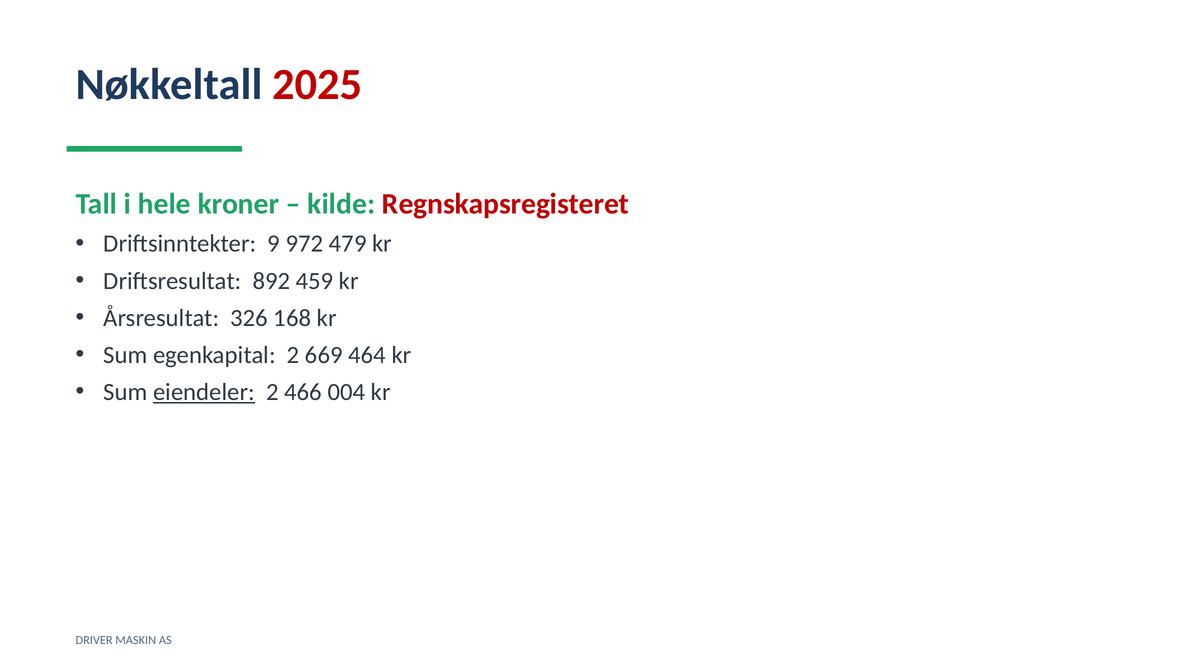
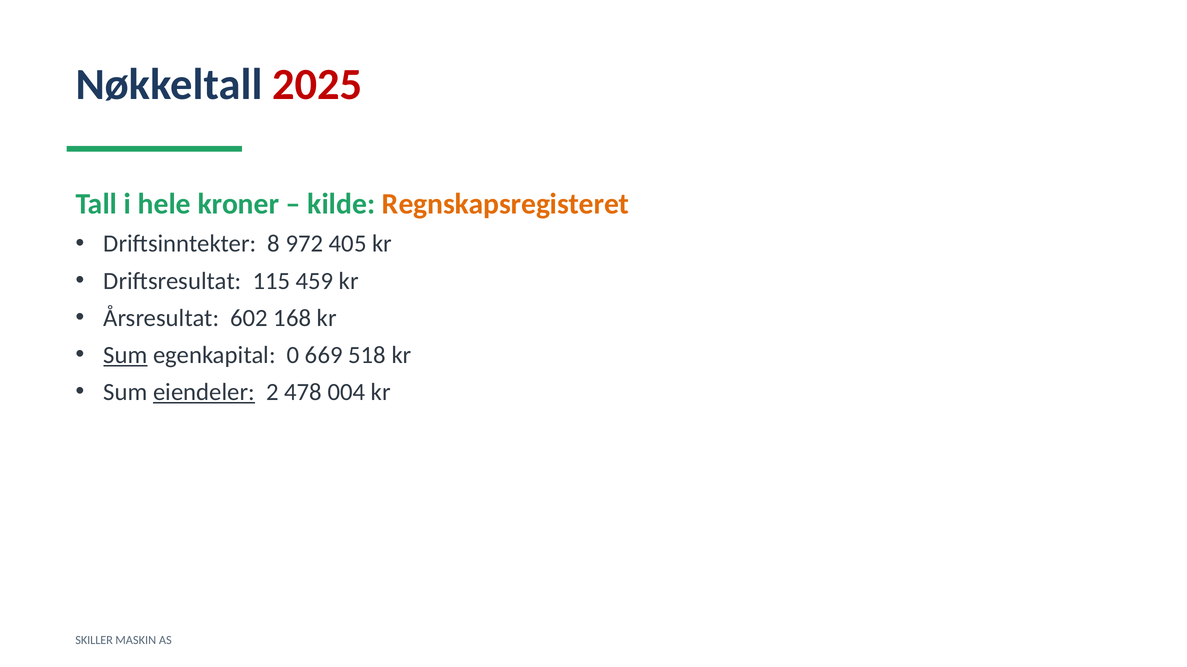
Regnskapsregisteret colour: red -> orange (506, 204)
9: 9 -> 8 (274, 244)
479: 479 -> 405 (348, 244)
892: 892 -> 115 (271, 281)
326: 326 -> 602 (249, 318)
Sum underline: none -> present (125, 355)
egenkapital 2: 2 -> 0 (293, 355)
464: 464 -> 518 (367, 355)
466: 466 -> 478 (303, 393)
DRIVER: DRIVER -> SKILLER (94, 641)
